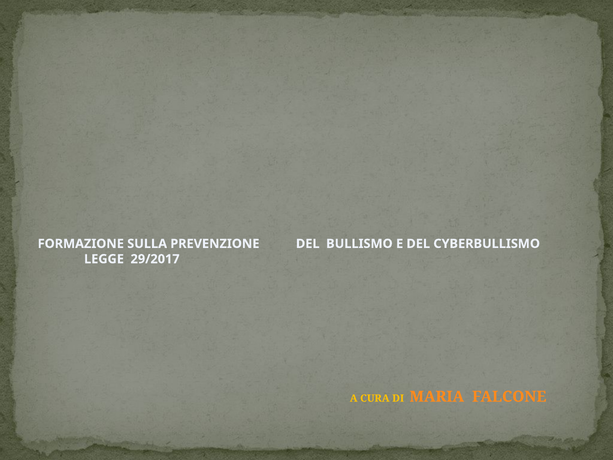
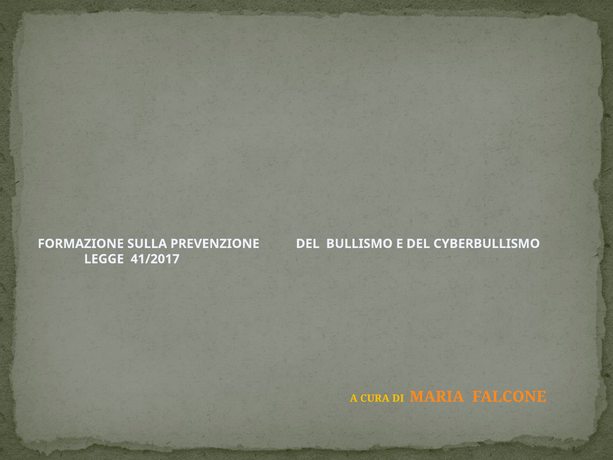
29/2017: 29/2017 -> 41/2017 (155, 259)
